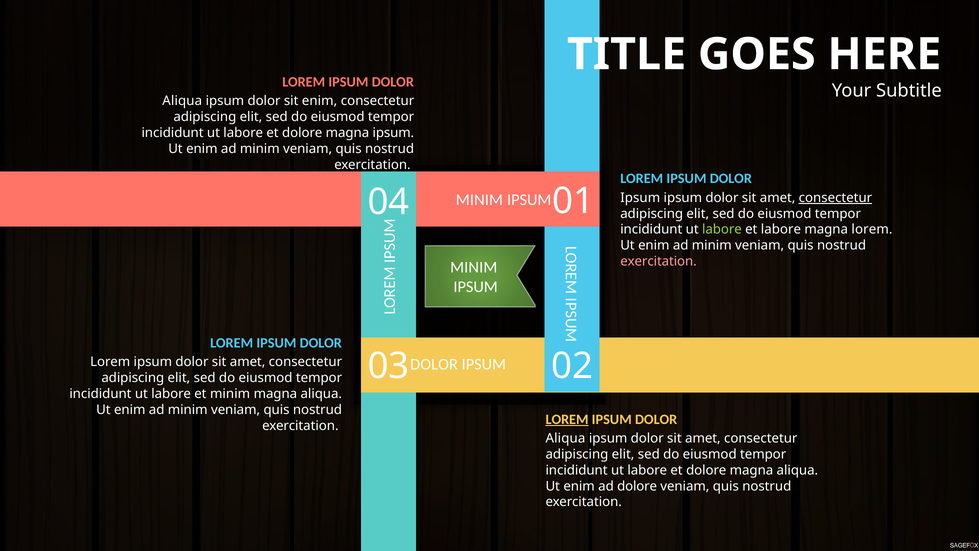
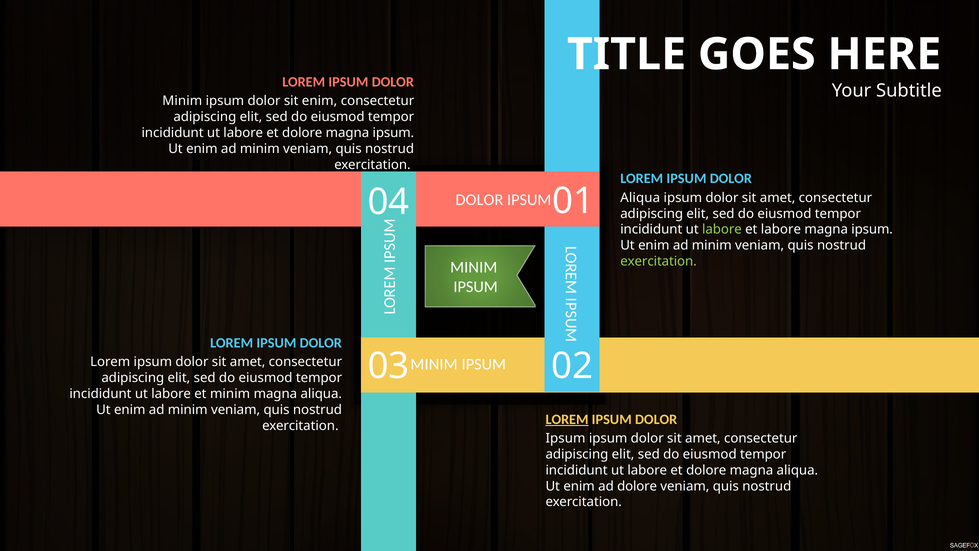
Aliqua: Aliqua -> Minim (182, 101)
MINIM: MINIM -> DOLOR (479, 200)
Ipsum: Ipsum -> Aliqua (640, 198)
consectetur underline: present -> none (835, 198)
lorem: lorem -> ipsum (872, 229)
exercitation colour: pink -> light green (658, 261)
DOLOR: DOLOR -> MINIM (434, 364)
Aliqua: Aliqua -> Ipsum (565, 438)
